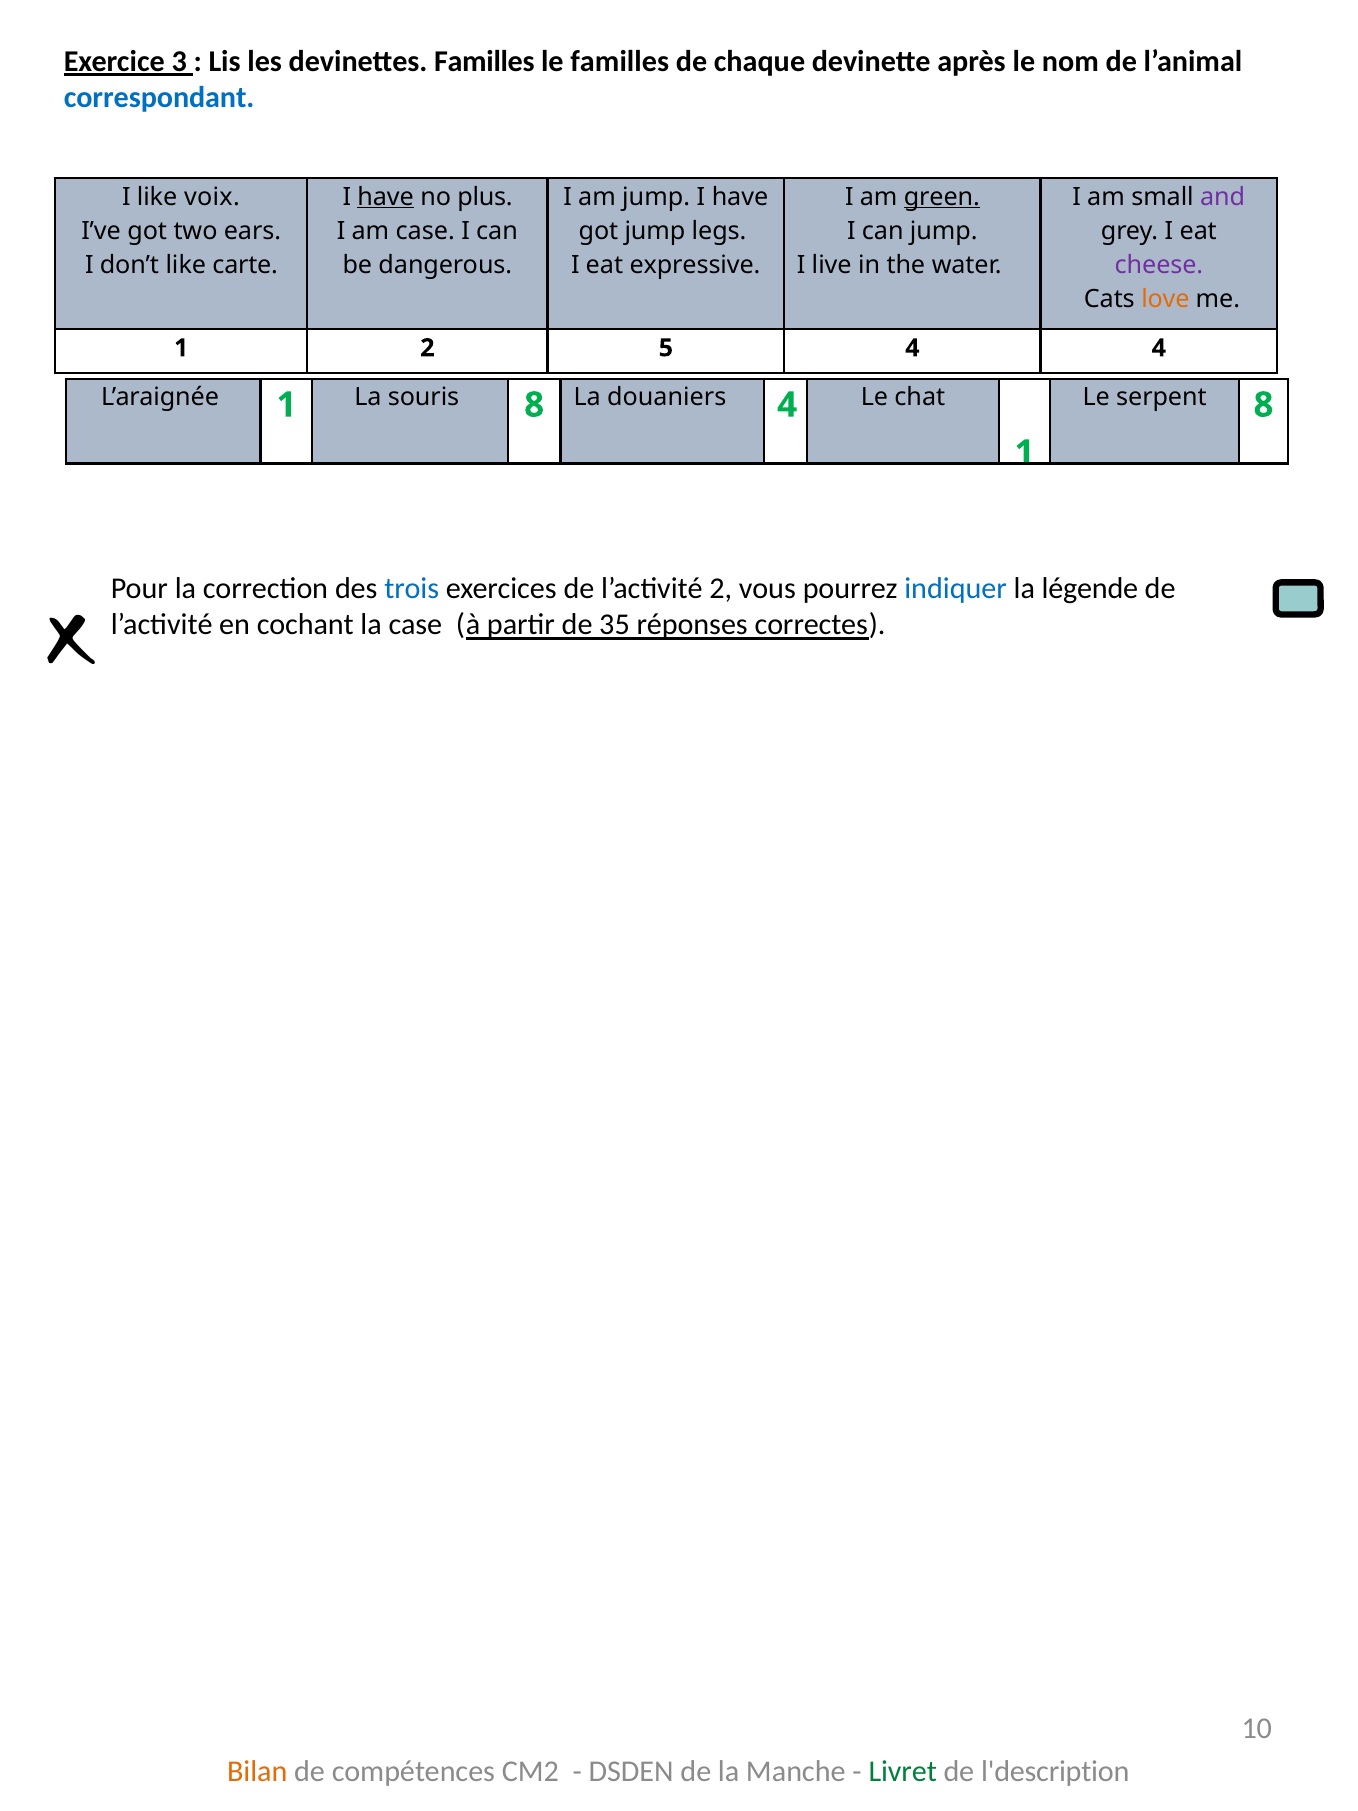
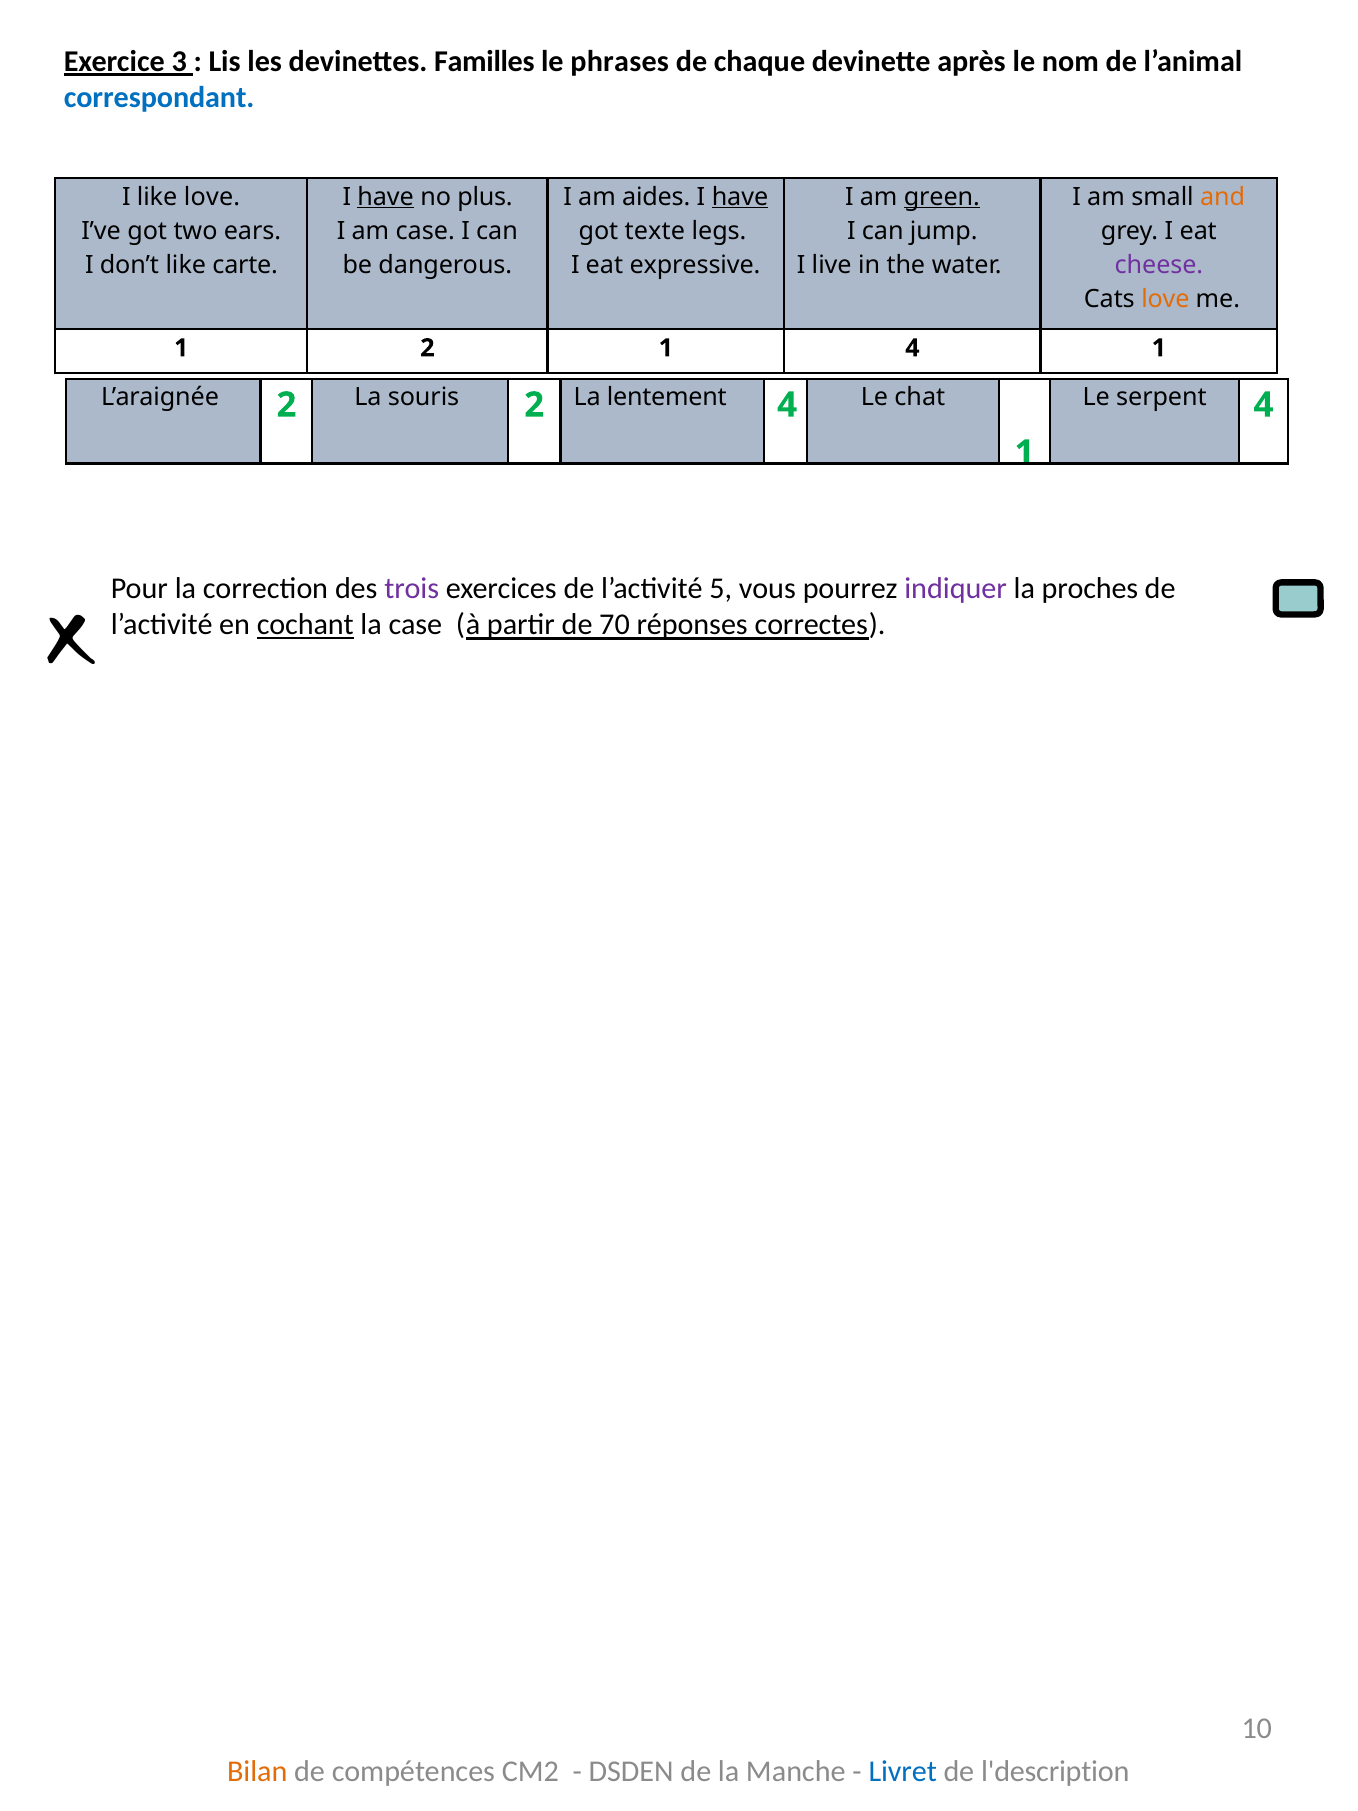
le familles: familles -> phrases (620, 62)
like voix: voix -> love (212, 197)
am jump: jump -> aides (656, 197)
have underline: none -> present (740, 197)
and colour: purple -> orange (1223, 197)
got jump: jump -> texte (655, 231)
2 5: 5 -> 1 (666, 348)
4 4: 4 -> 1 (1159, 348)
L’araignée 1: 1 -> 2 (287, 405)
souris 8: 8 -> 2 (534, 405)
douaniers: douaniers -> lentement (667, 397)
serpent 8: 8 -> 4 (1263, 405)
trois colour: blue -> purple (412, 588)
l’activité 2: 2 -> 5 (721, 588)
indiquer colour: blue -> purple (956, 588)
légende: légende -> proches (1090, 588)
cochant underline: none -> present (305, 625)
35: 35 -> 70 (614, 625)
Livret colour: green -> blue (903, 1772)
